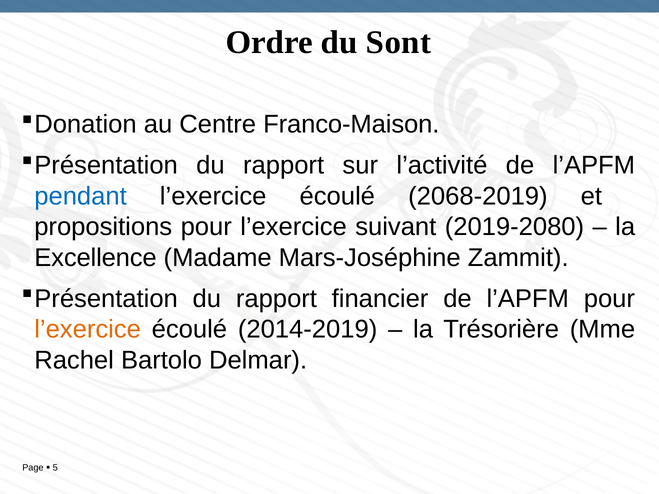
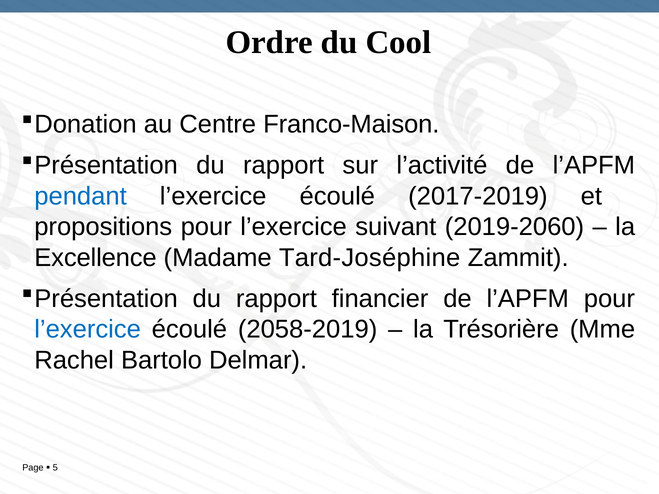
Sont: Sont -> Cool (399, 42)
2068-2019: 2068-2019 -> 2017-2019 (478, 196)
2019-2080: 2019-2080 -> 2019-2060 (514, 227)
Mars-Joséphine: Mars-Joséphine -> Tard-Joséphine (370, 258)
l’exercice colour: orange -> blue (88, 330)
2014-2019: 2014-2019 -> 2058-2019 (308, 330)
